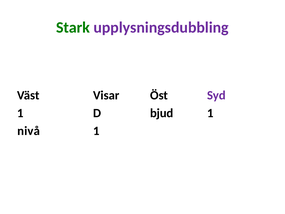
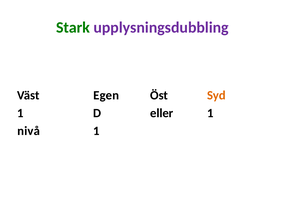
Visar: Visar -> Egen (106, 95)
Syd colour: purple -> orange (216, 95)
bjud: bjud -> eller (162, 113)
